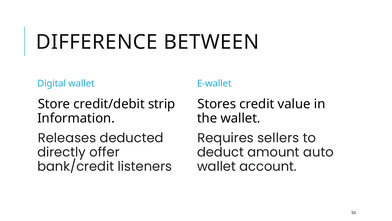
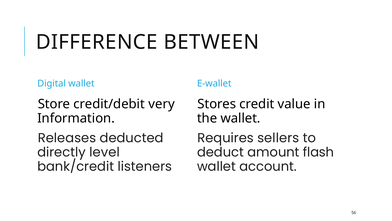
strip: strip -> very (162, 104)
offer: offer -> level (105, 152)
auto: auto -> flash (319, 152)
